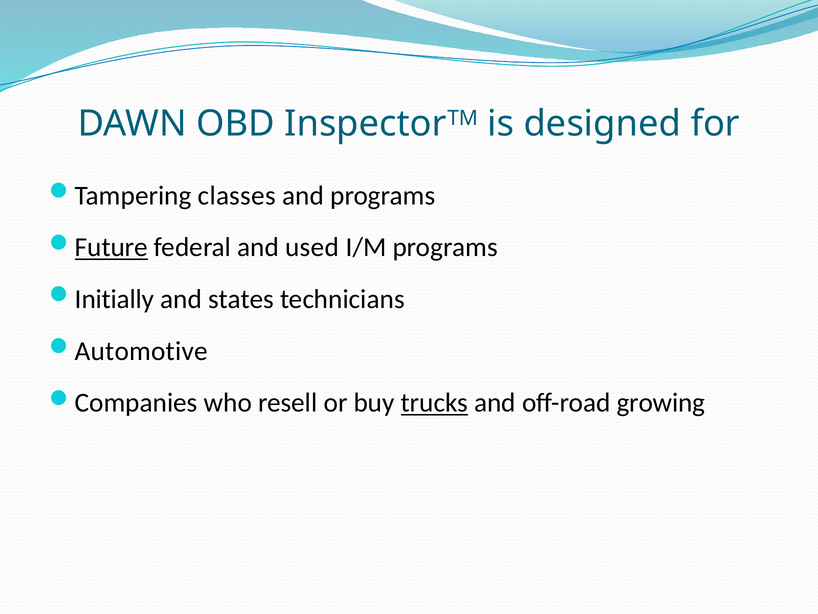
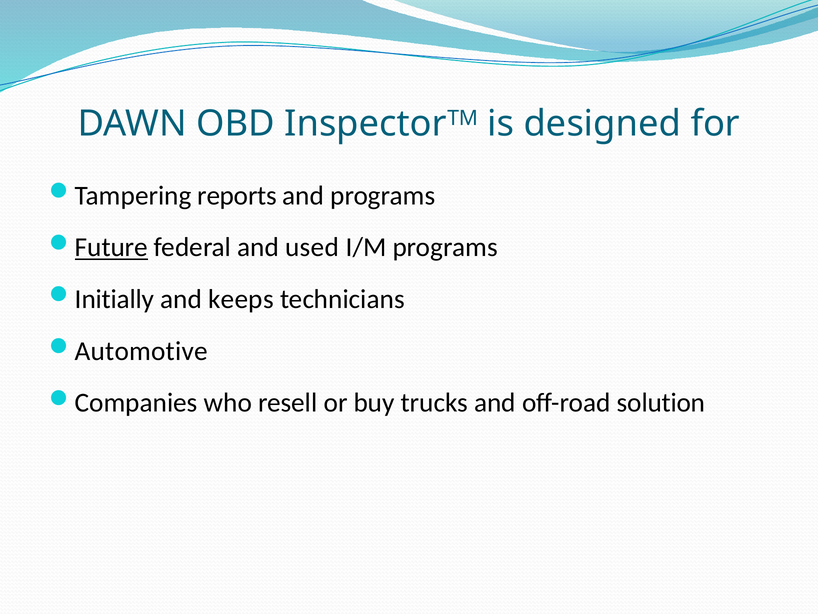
classes: classes -> reports (237, 195)
states: states -> keeps (241, 299)
trucks underline: present -> none (434, 403)
growing: growing -> solution (661, 403)
